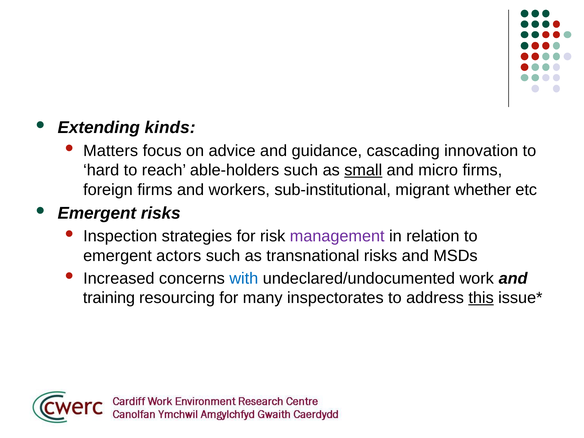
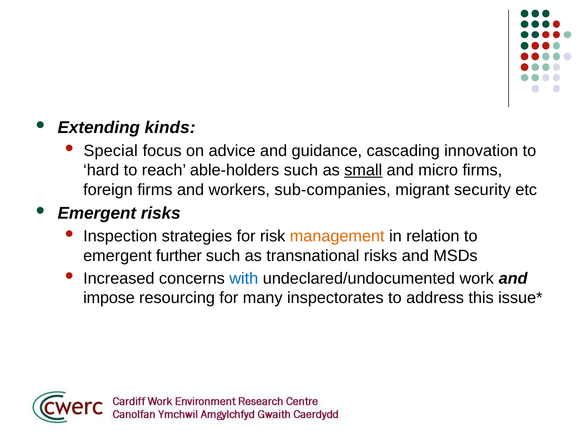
Matters: Matters -> Special (111, 151)
sub-institutional: sub-institutional -> sub-companies (333, 190)
whether: whether -> security (482, 190)
management colour: purple -> orange (337, 236)
actors: actors -> further (179, 256)
training: training -> impose (109, 298)
this underline: present -> none (481, 298)
